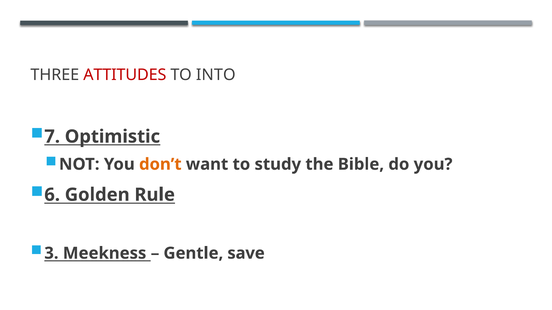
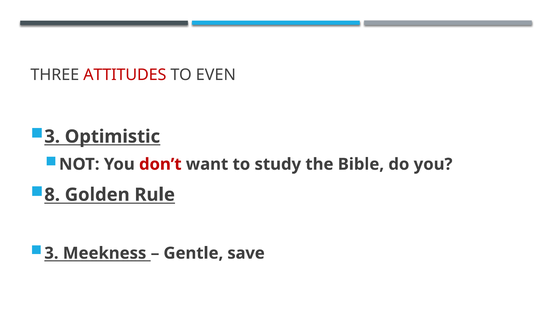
INTO: INTO -> EVEN (216, 75)
7: 7 -> 3 (52, 137)
don’t colour: orange -> red (160, 165)
6: 6 -> 8 (52, 195)
